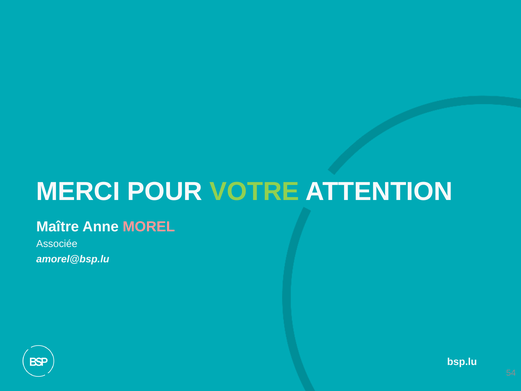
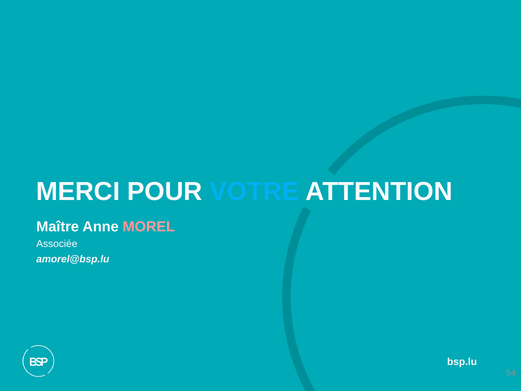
VOTRE colour: light green -> light blue (254, 191)
